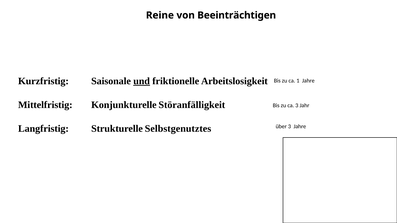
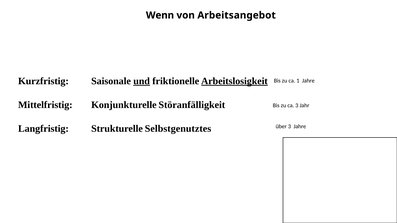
Reine: Reine -> Wenn (160, 15)
Beeinträchtigen: Beeinträchtigen -> Arbeitsangebot (237, 15)
Arbeitslosigkeit underline: none -> present (234, 81)
